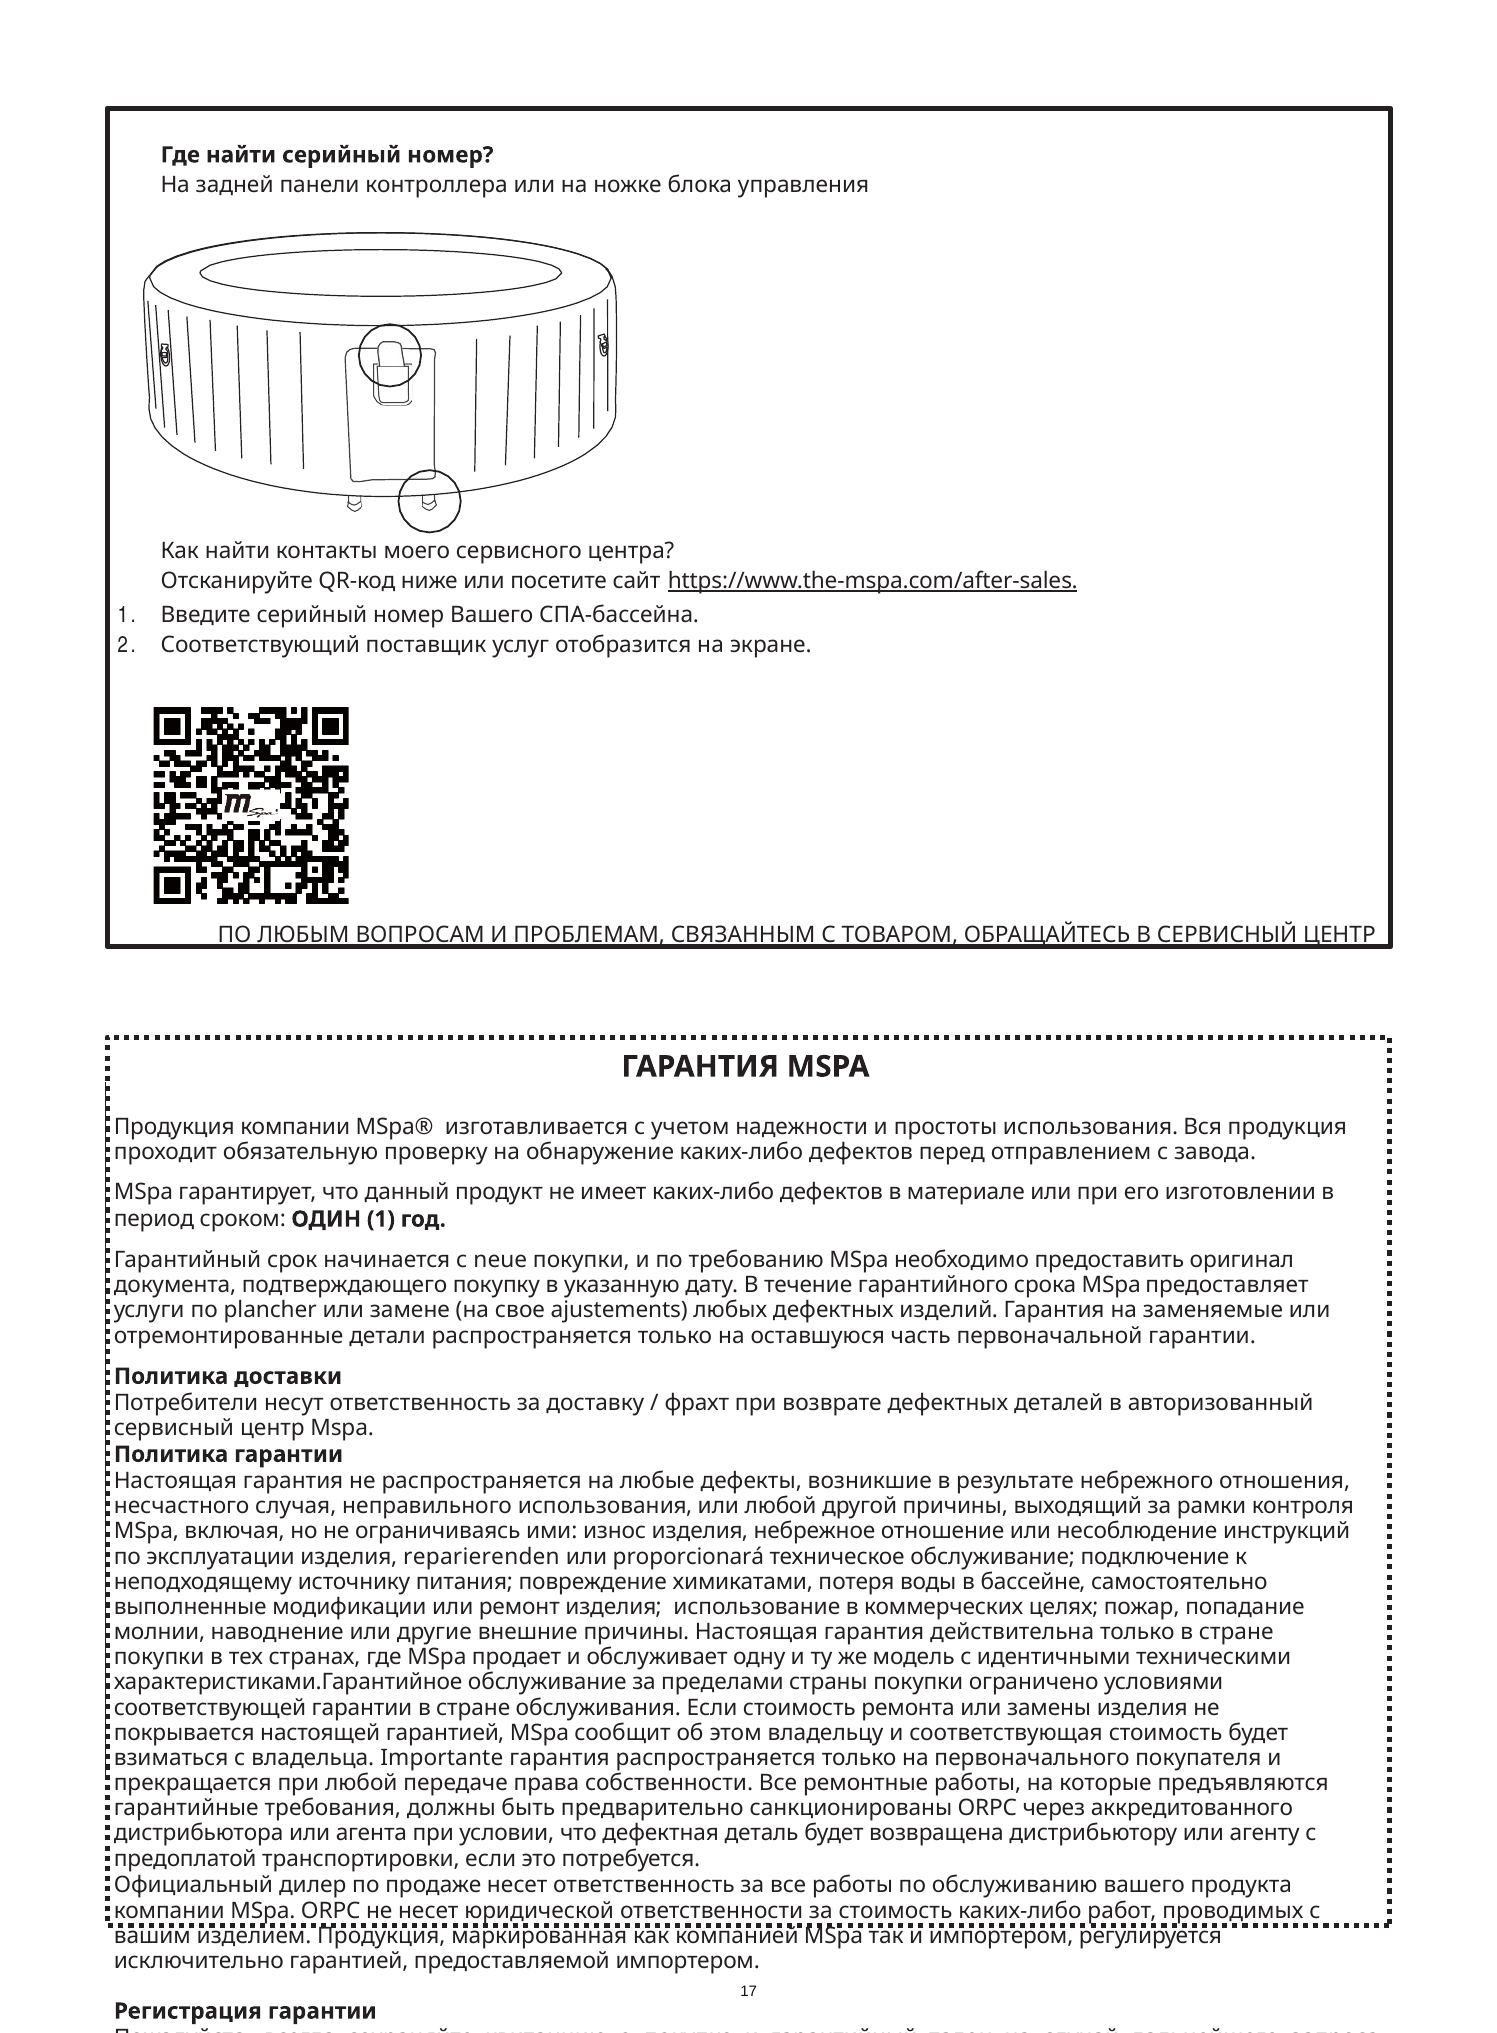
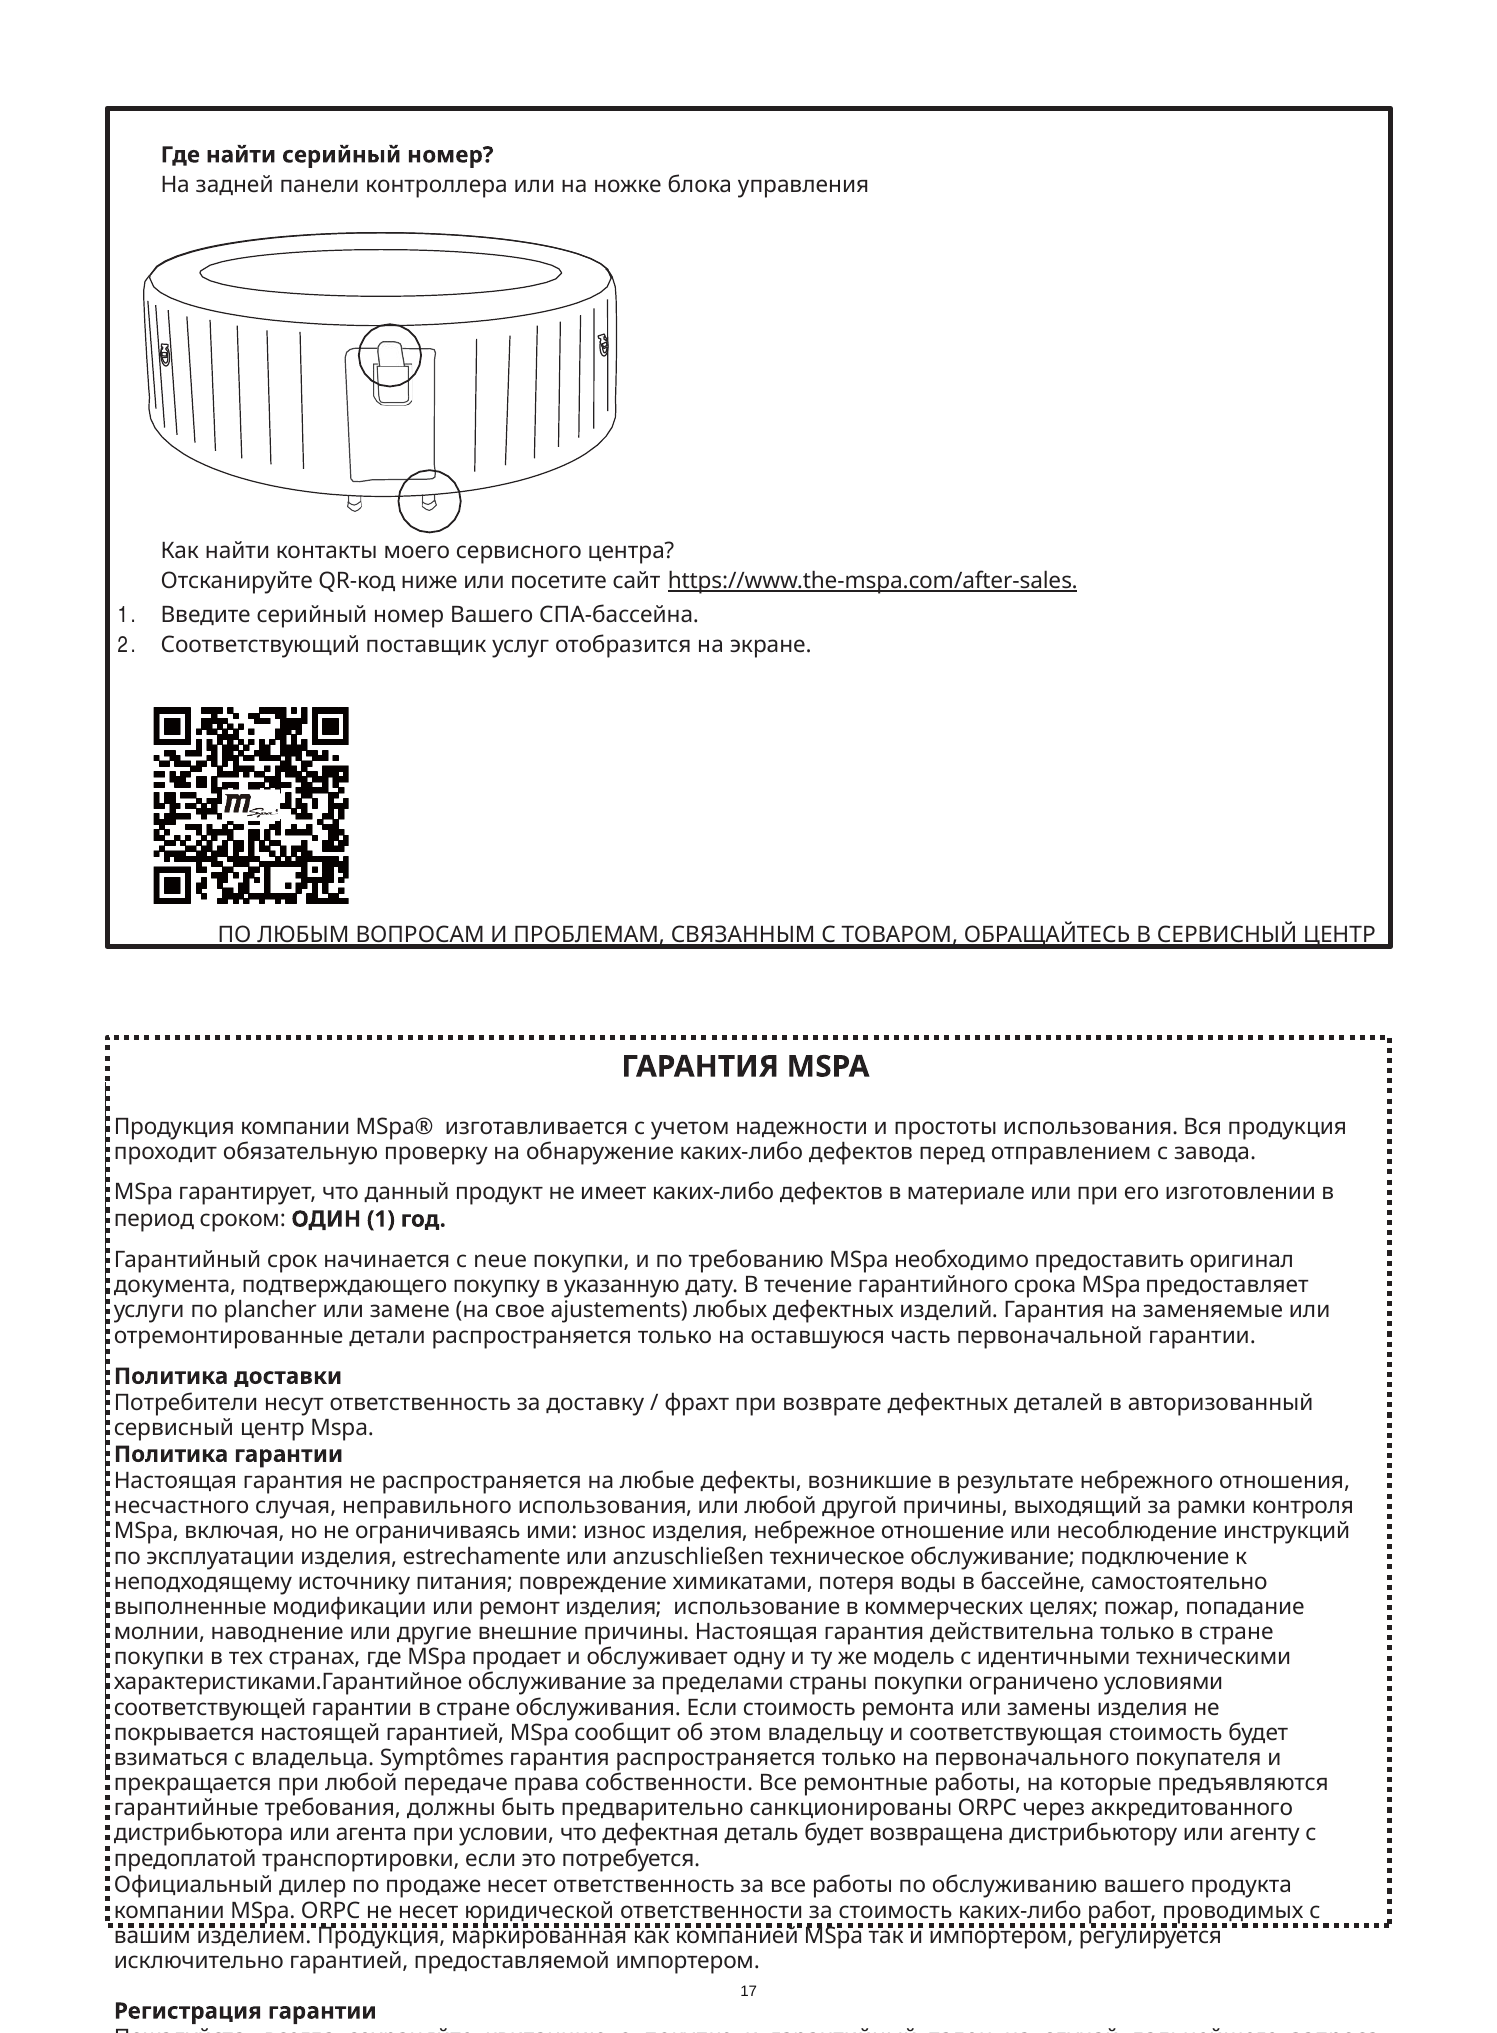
reparierenden: reparierenden -> estrechamente (482, 1556)
proporcionará: proporcionará -> anzuschließen (688, 1556)
Importante: Importante -> Symptômes (442, 1758)
